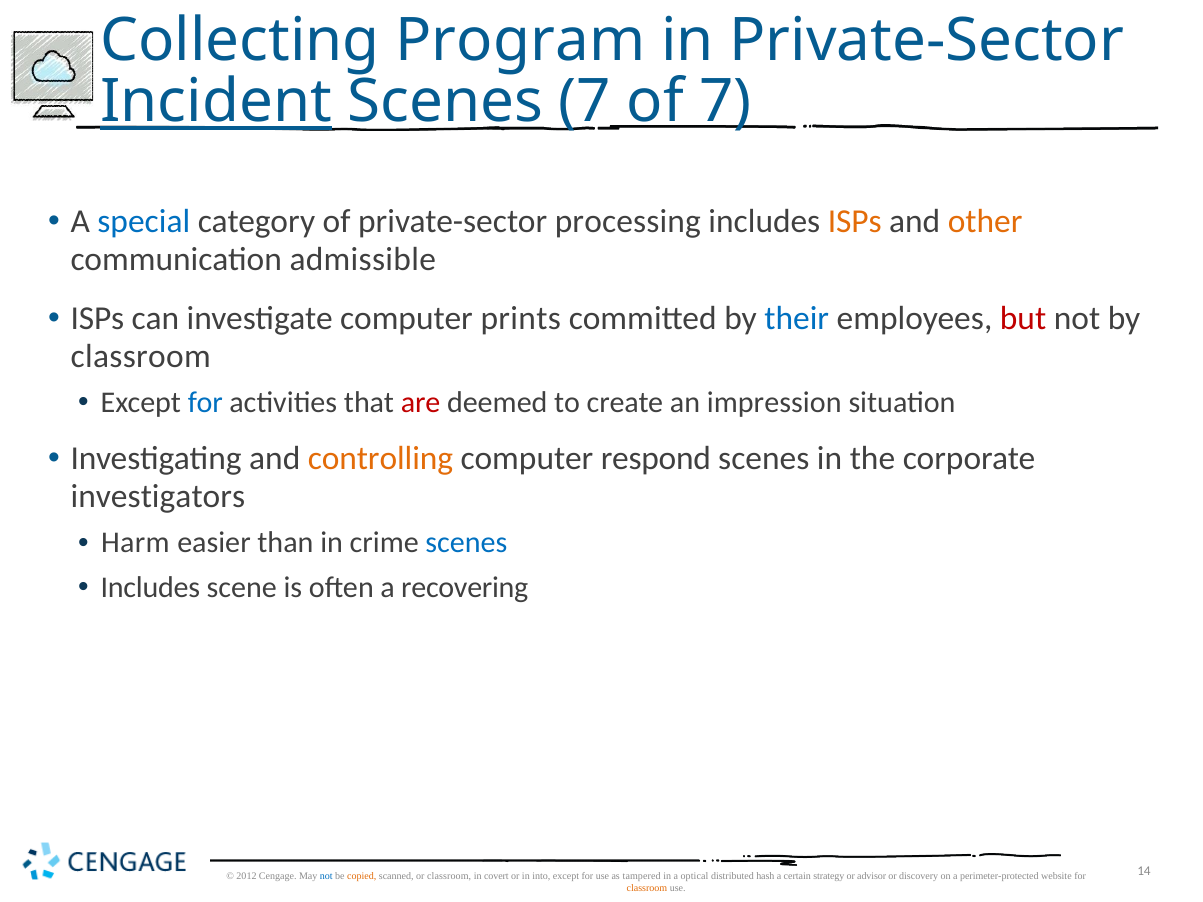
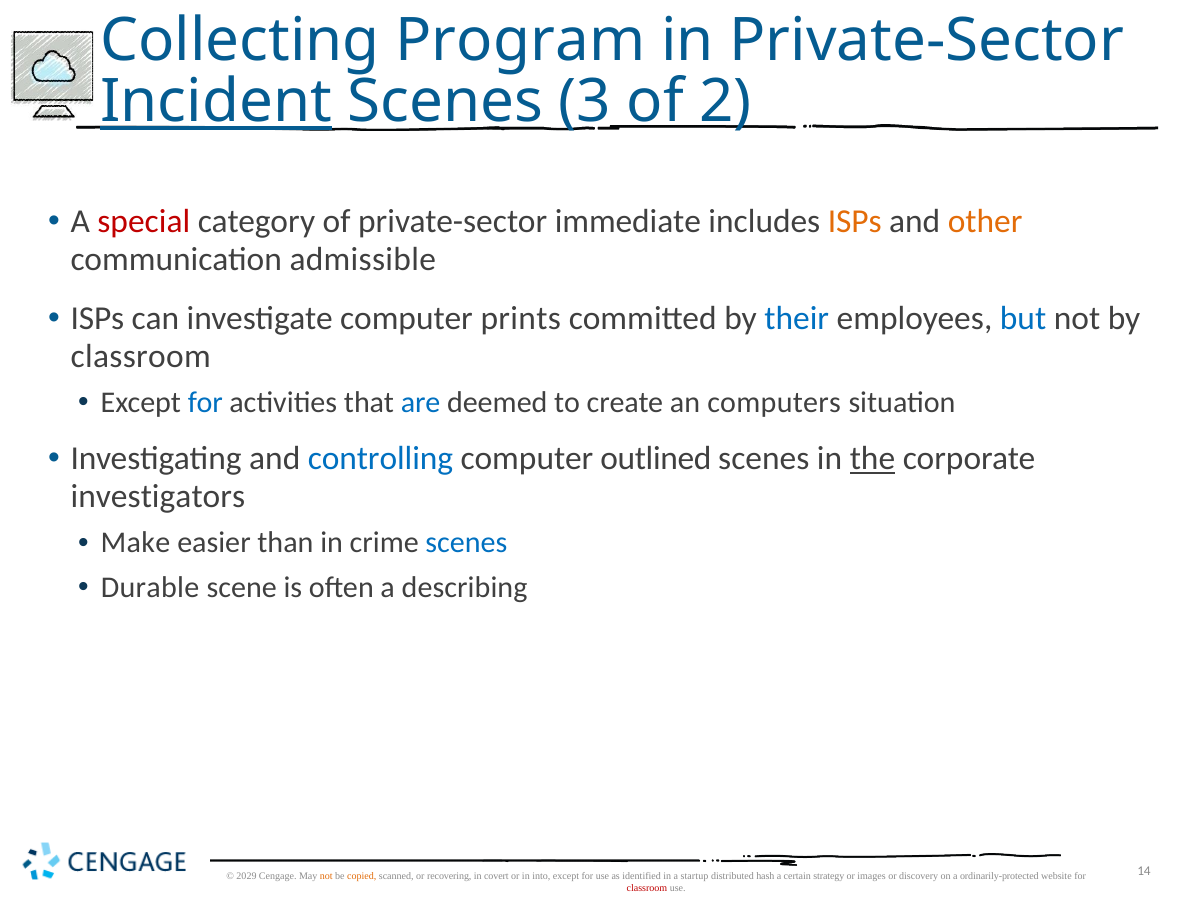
Scenes 7: 7 -> 3 (585, 102)
of 7: 7 -> 2 (726, 102)
special colour: blue -> red (144, 222)
processing: processing -> immediate (628, 222)
but colour: red -> blue (1023, 318)
are colour: red -> blue (421, 402)
impression: impression -> computers (774, 402)
controlling colour: orange -> blue (380, 459)
respond: respond -> outlined (656, 459)
the underline: none -> present (872, 459)
Harm: Harm -> Make (135, 543)
Includes: Includes -> Durable (150, 587)
recovering: recovering -> describing (465, 587)
2012: 2012 -> 2029 (247, 876)
not colour: blue -> orange (326, 876)
or classroom: classroom -> recovering (449, 876)
tampered: tampered -> identified (642, 876)
optical: optical -> startup (694, 876)
advisor: advisor -> images (872, 876)
perimeter-protected: perimeter-protected -> ordinarily-protected (999, 876)
classroom colour: orange -> red (647, 888)
